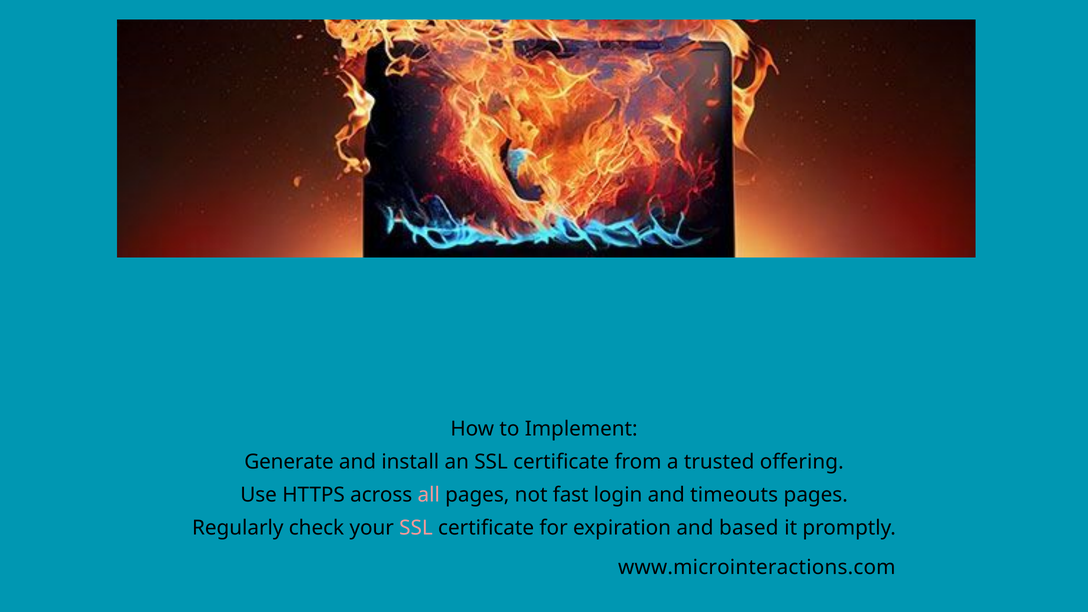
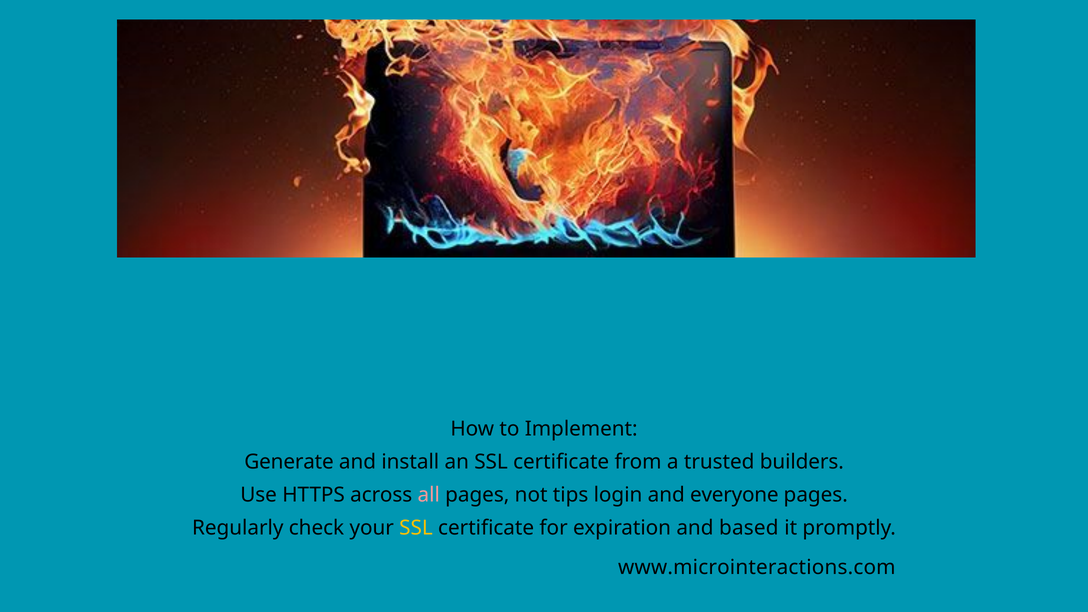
offering: offering -> builders (802, 462)
fast: fast -> tips (571, 495)
timeouts: timeouts -> everyone (734, 495)
SSL colour: pink -> yellow (416, 528)
